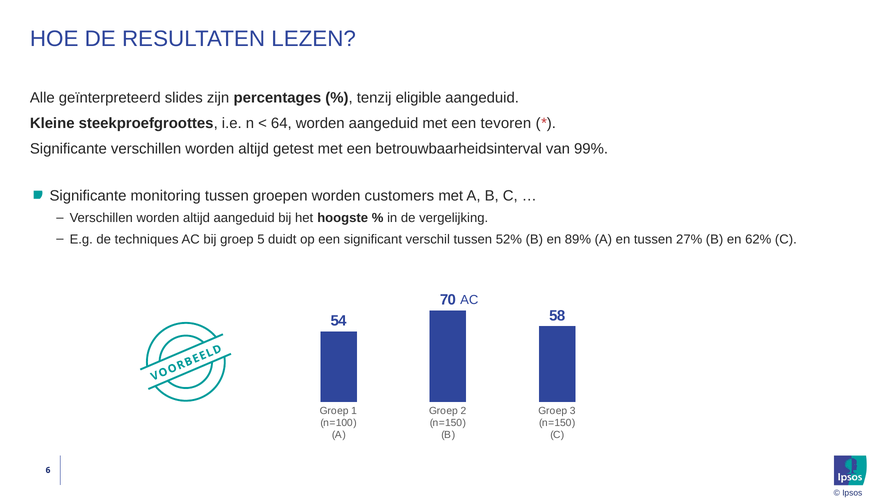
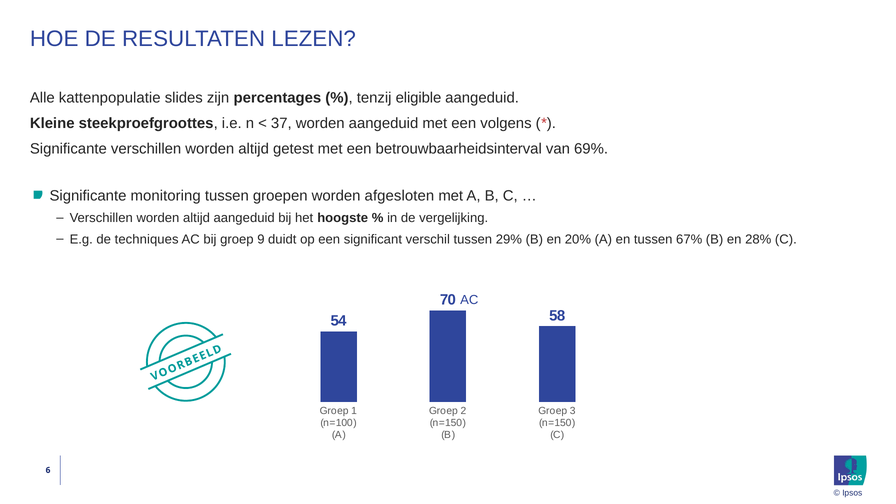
geïnterpreteerd: geïnterpreteerd -> kattenpopulatie (110, 98)
64: 64 -> 37 (281, 123)
tevoren: tevoren -> volgens (506, 123)
99%: 99% -> 69% (591, 149)
customers: customers -> afgesloten (399, 196)
5: 5 -> 9 (261, 239)
52%: 52% -> 29% (509, 239)
89%: 89% -> 20% (578, 239)
27%: 27% -> 67% (689, 239)
62%: 62% -> 28% (758, 239)
